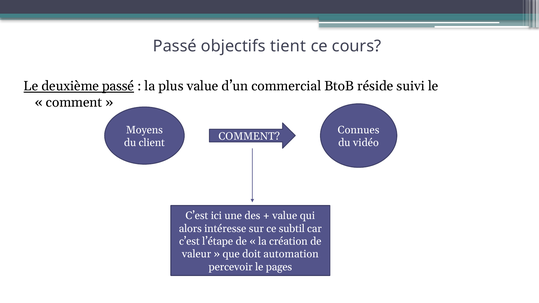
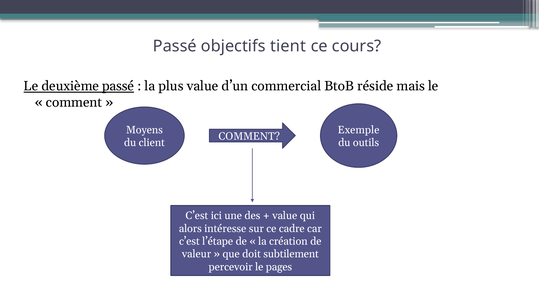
suivi: suivi -> mais (411, 86)
Connues: Connues -> Exemple (359, 130)
vidéo: vidéo -> outils (366, 143)
subtil: subtil -> cadre (292, 229)
automation: automation -> subtilement (291, 254)
